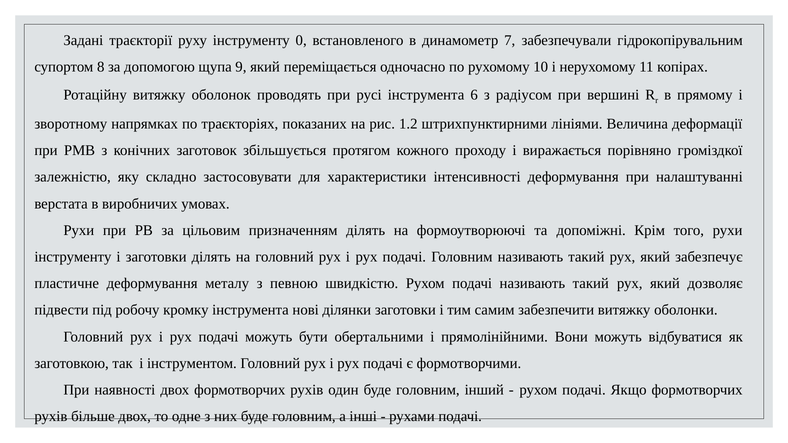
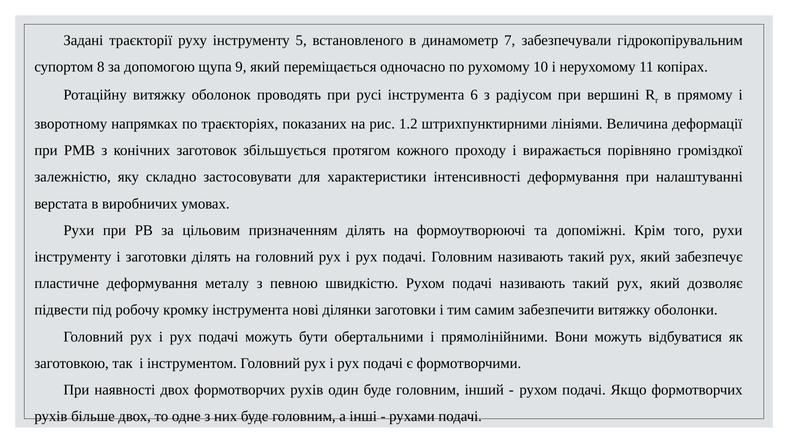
0: 0 -> 5 (301, 41)
